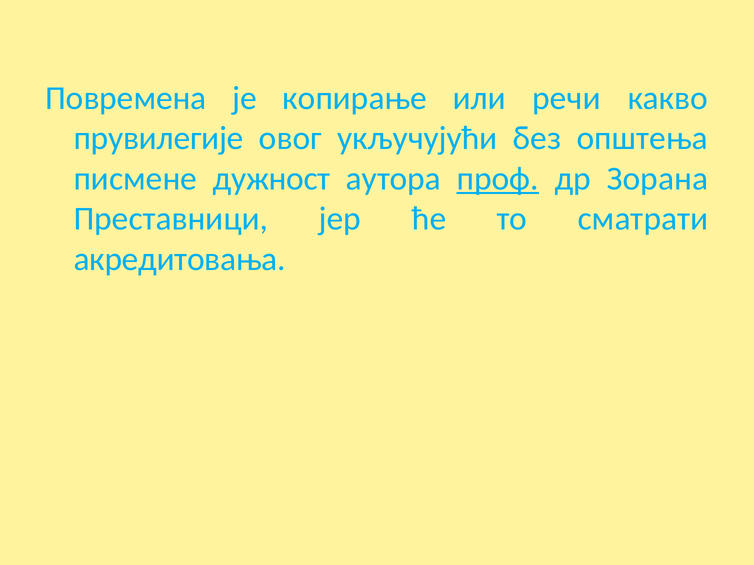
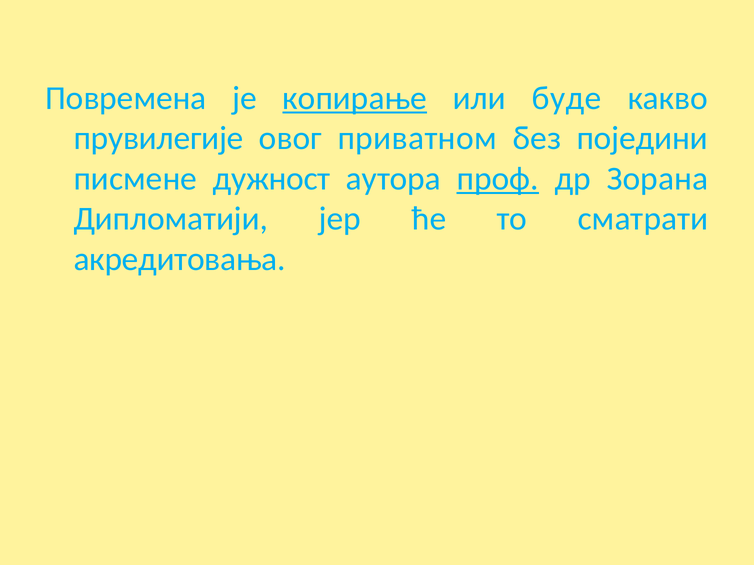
копирање underline: none -> present (355, 98)
речи: речи -> буде (567, 98)
укључујући: укључујући -> приватном (417, 139)
општења: општења -> поједини (642, 139)
Преставници: Преставници -> Дипломатији (171, 219)
